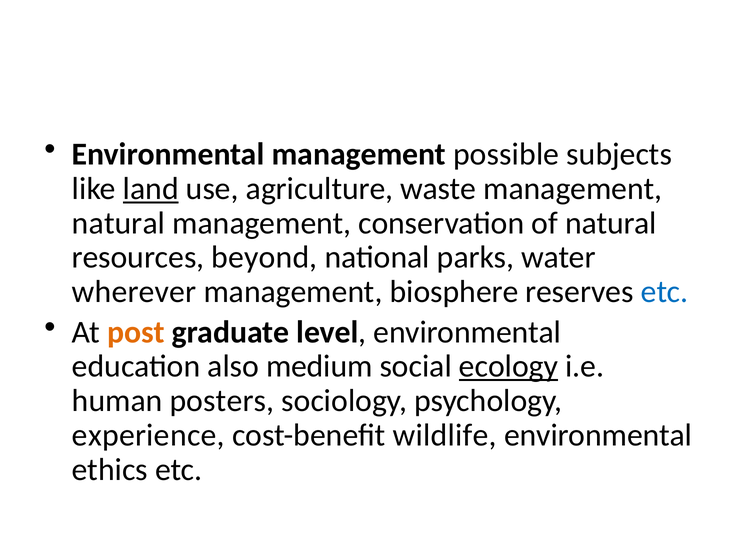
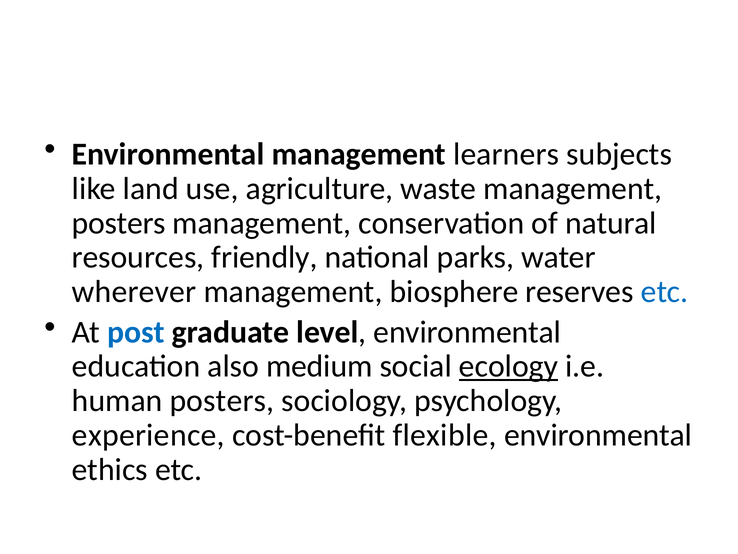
possible: possible -> learners (506, 154)
land underline: present -> none (151, 188)
natural: natural -> posters (119, 223)
beyond: beyond -> friendly (264, 257)
post colour: orange -> blue (136, 332)
wildlife: wildlife -> flexible (445, 435)
